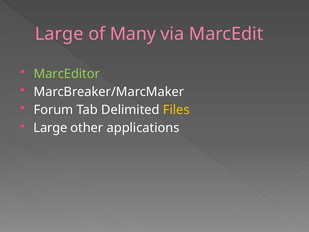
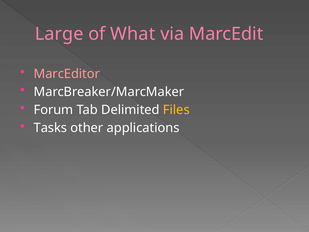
Many: Many -> What (133, 34)
MarcEditor colour: light green -> pink (67, 74)
Large: Large -> Tasks (50, 128)
